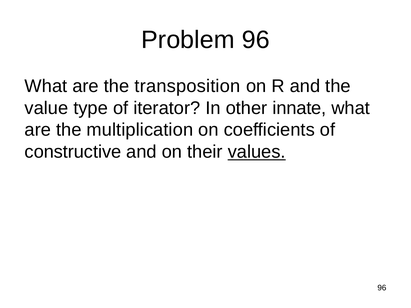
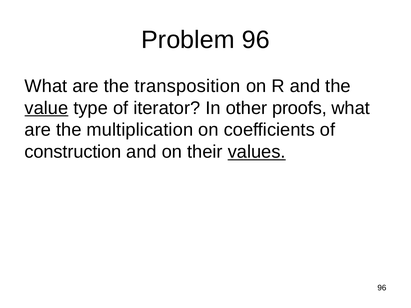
value underline: none -> present (46, 108)
innate: innate -> proofs (299, 108)
constructive: constructive -> construction (73, 152)
